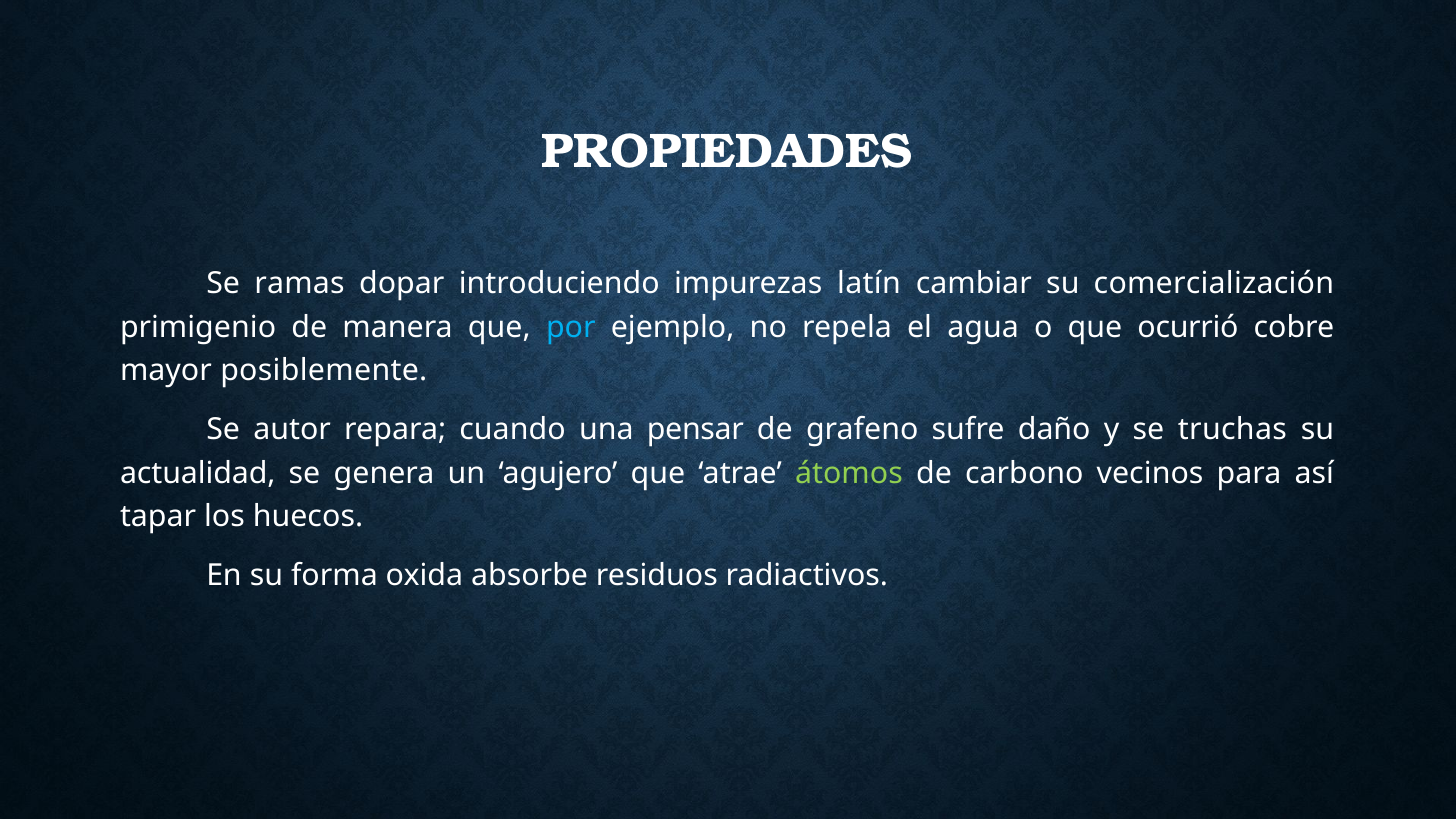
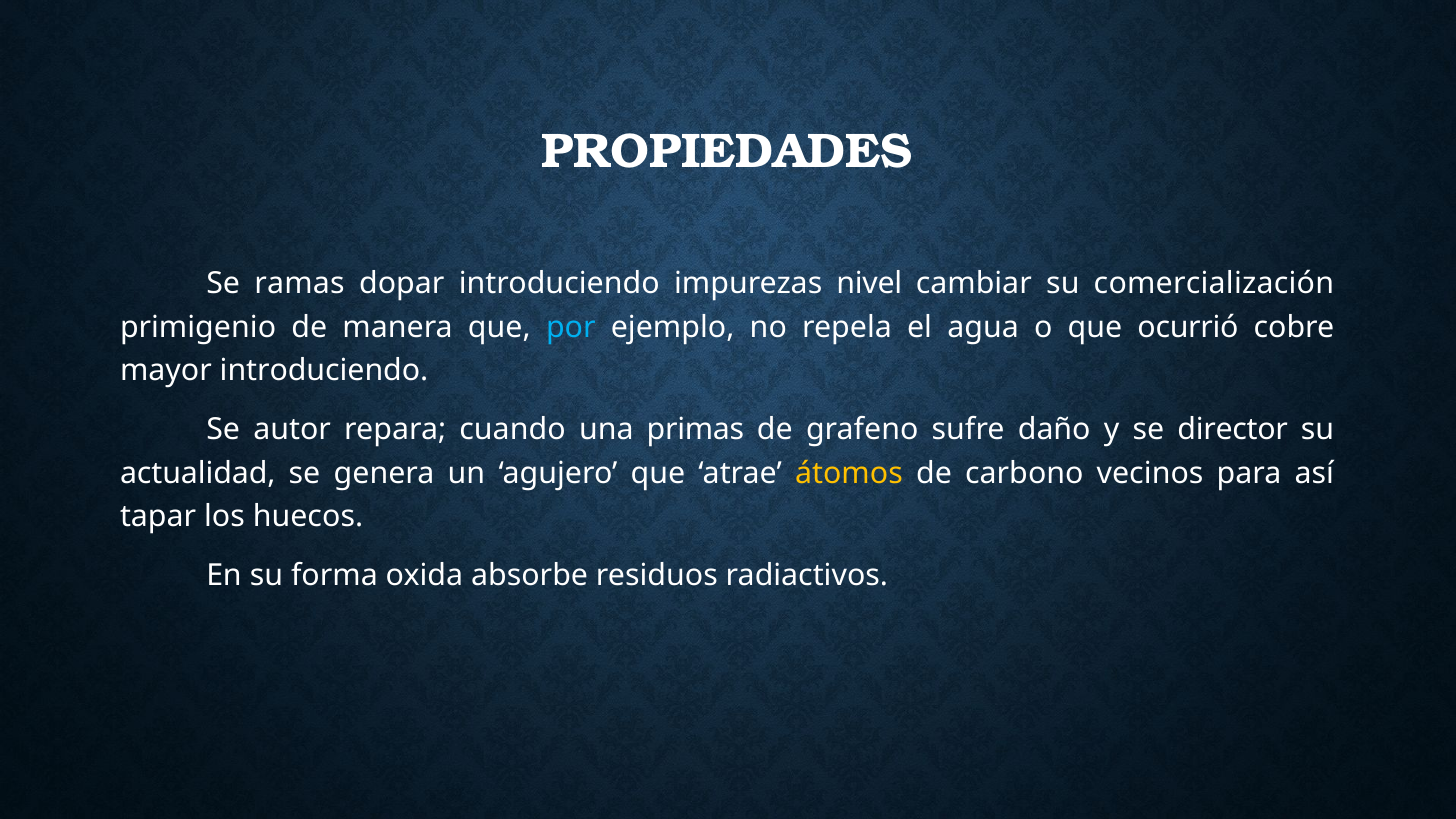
latín: latín -> nivel (869, 283)
mayor posiblemente: posiblemente -> introduciendo (324, 371)
pensar: pensar -> primas (695, 430)
truchas: truchas -> director (1233, 430)
átomos colour: light green -> yellow (849, 473)
